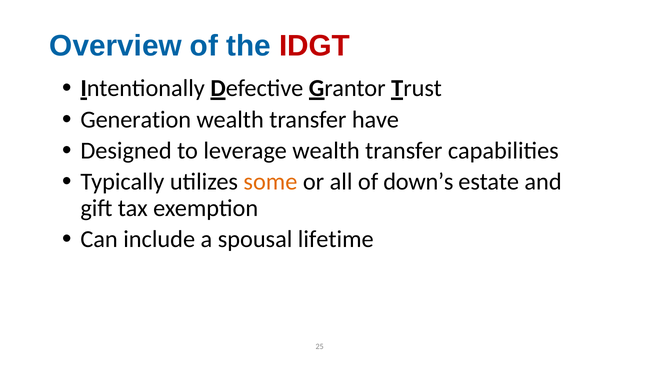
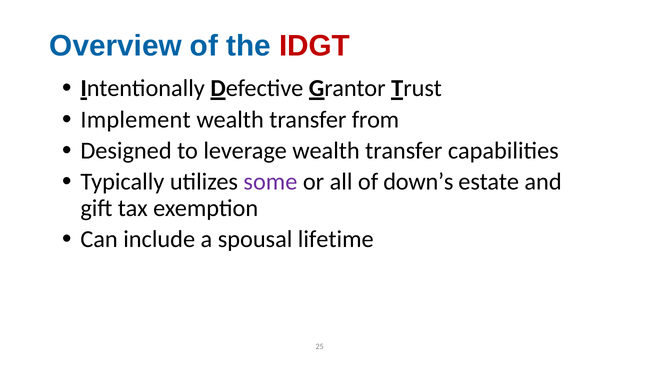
Generation: Generation -> Implement (136, 120)
have: have -> from (375, 120)
some colour: orange -> purple (270, 182)
